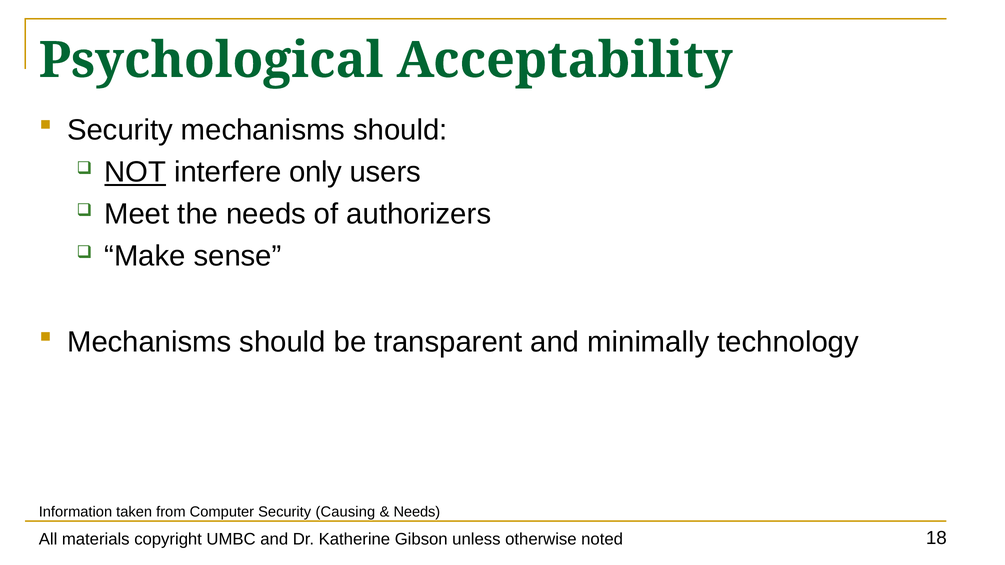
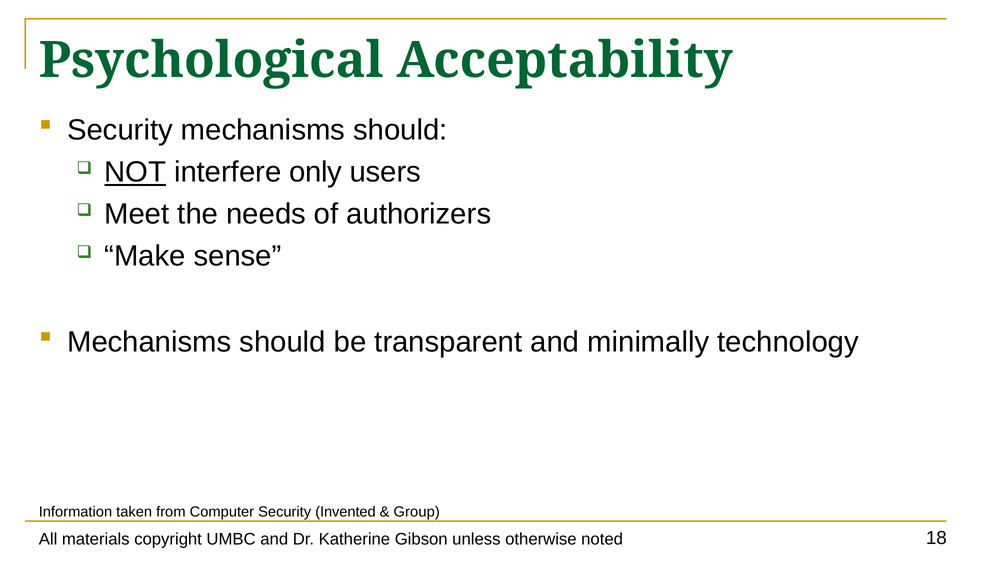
Causing: Causing -> Invented (345, 512)
Needs: Needs -> Group (417, 512)
